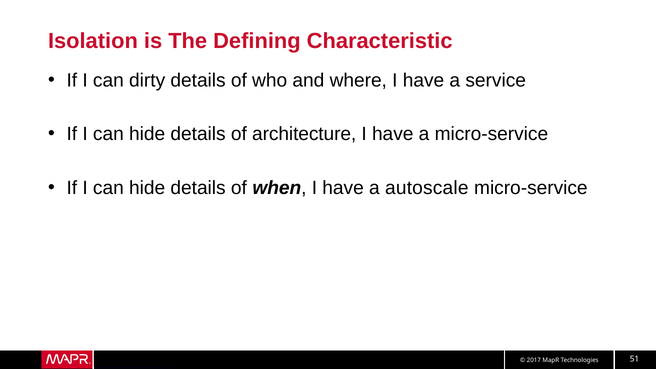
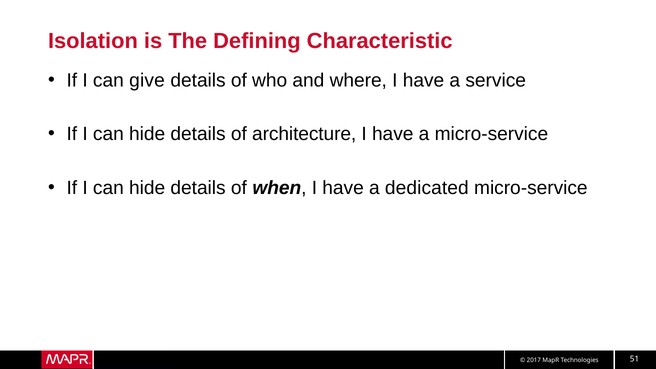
dirty: dirty -> give (147, 81)
autoscale: autoscale -> dedicated (427, 188)
